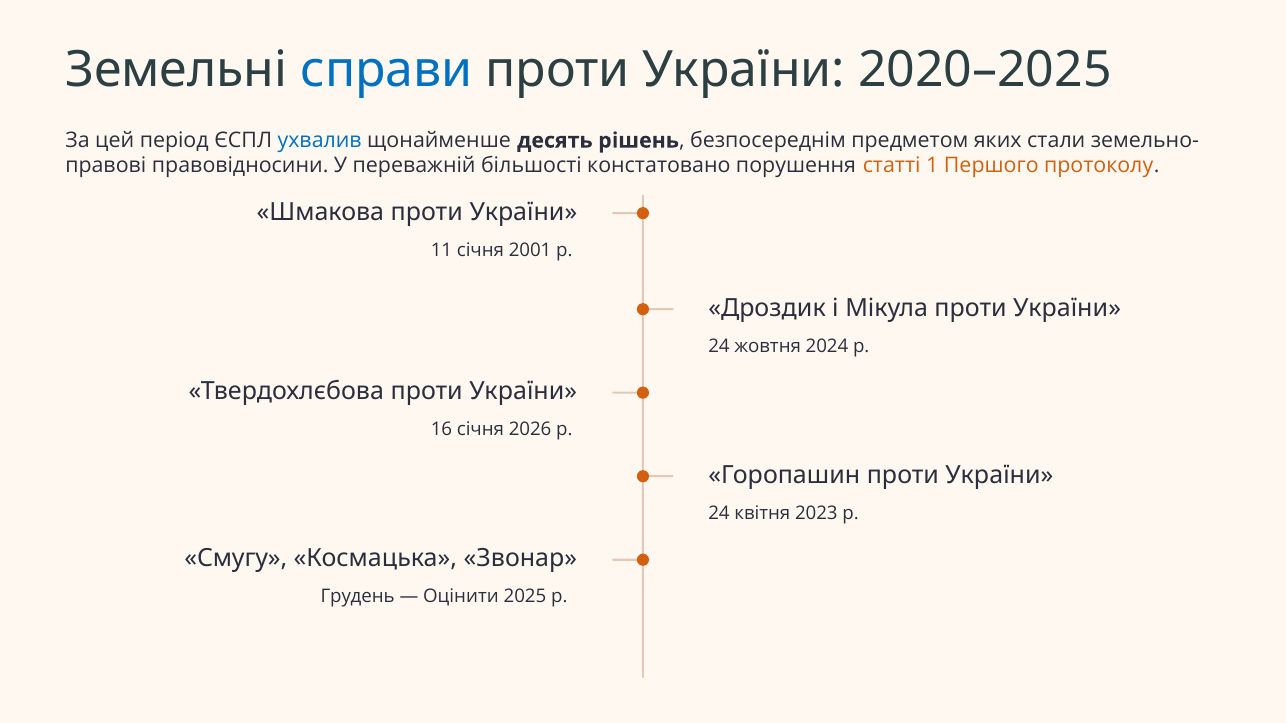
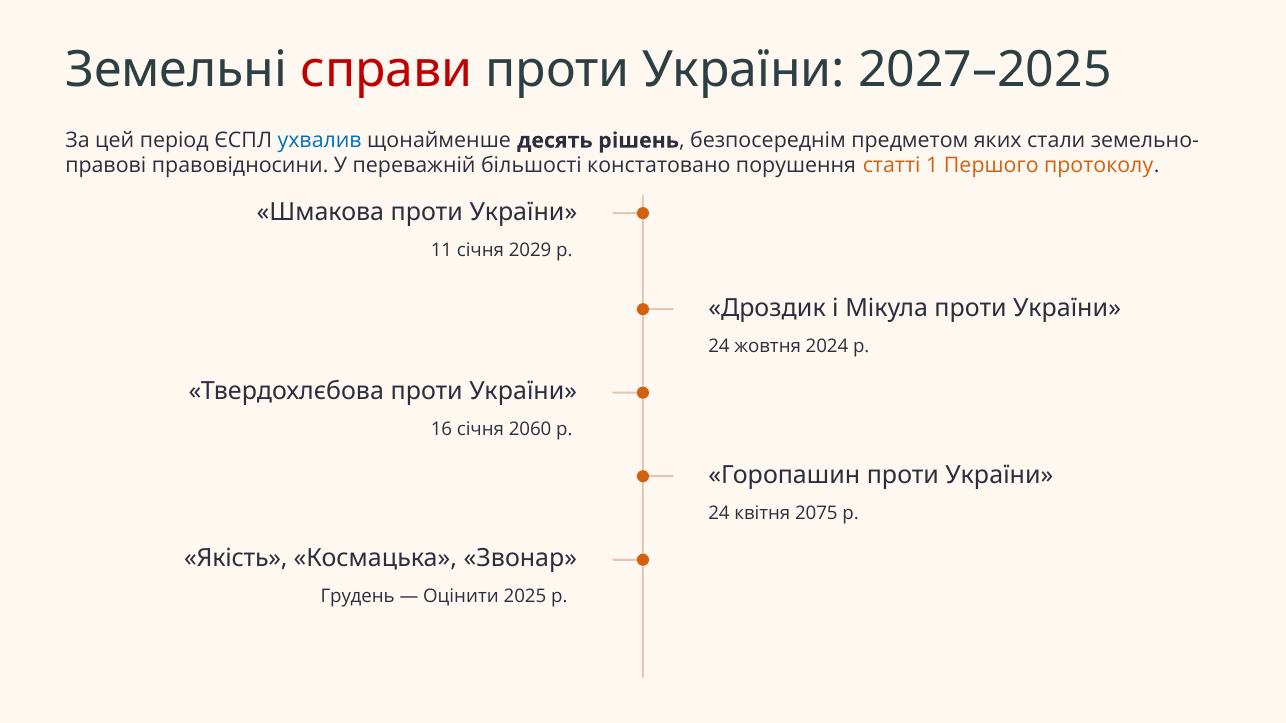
справи colour: blue -> red (387, 70)
2020–2025: 2020–2025 -> 2027–2025 (985, 70)
2001: 2001 -> 2029 (530, 250)
2026: 2026 -> 2060 (530, 430)
2023: 2023 -> 2075 (816, 514)
Смугу: Смугу -> Якість (236, 559)
